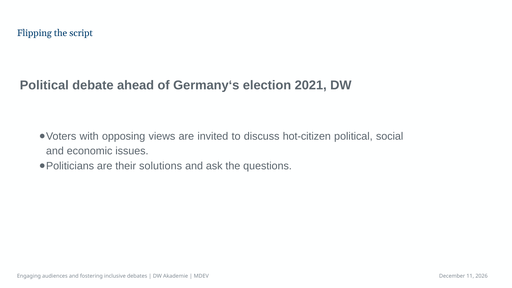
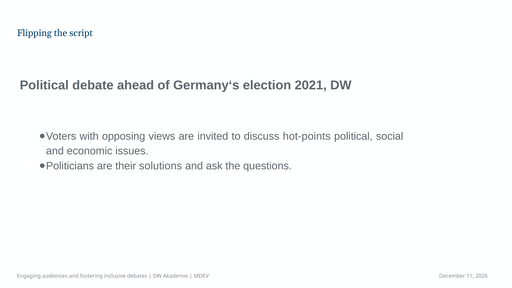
hot-citizen: hot-citizen -> hot-points (307, 136)
